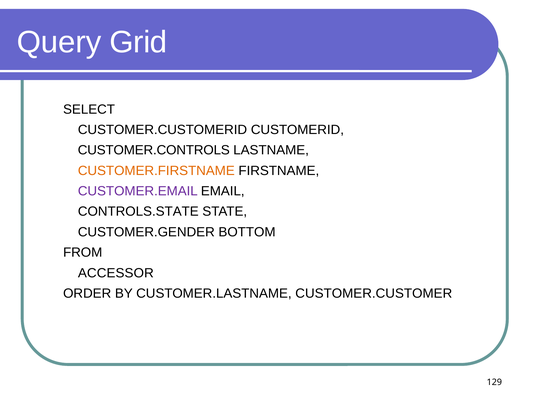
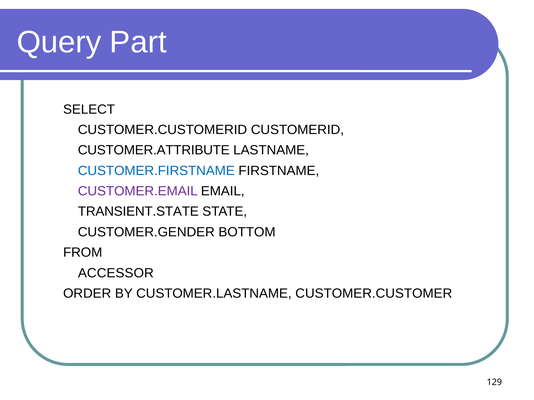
Grid: Grid -> Part (138, 42)
CUSTOMER.CONTROLS: CUSTOMER.CONTROLS -> CUSTOMER.ATTRIBUTE (154, 150)
CUSTOMER.FIRSTNAME colour: orange -> blue (156, 171)
CONTROLS.STATE: CONTROLS.STATE -> TRANSIENT.STATE (138, 212)
